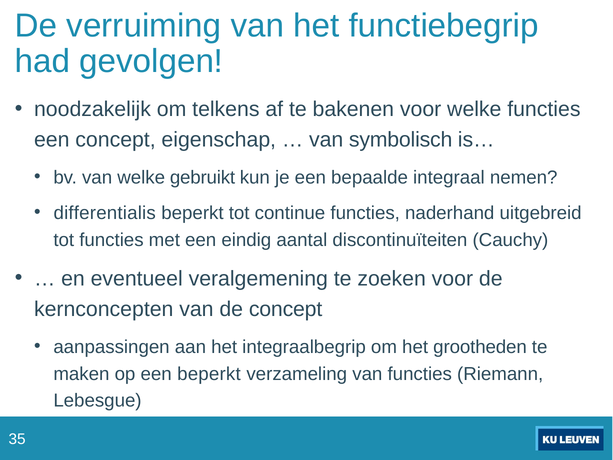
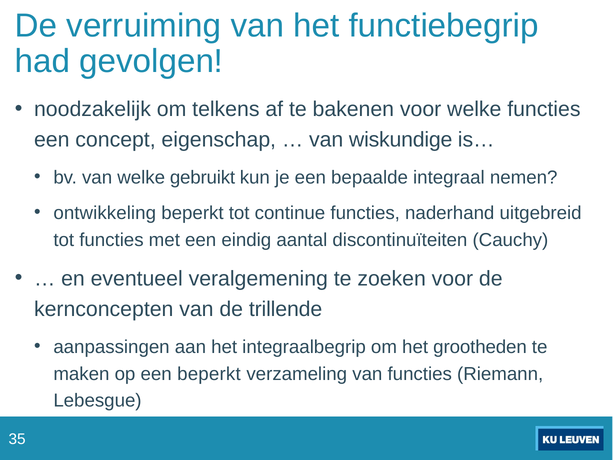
symbolisch: symbolisch -> wiskundige (401, 140)
differentialis: differentialis -> ontwikkeling (105, 213)
de concept: concept -> trillende (286, 309)
